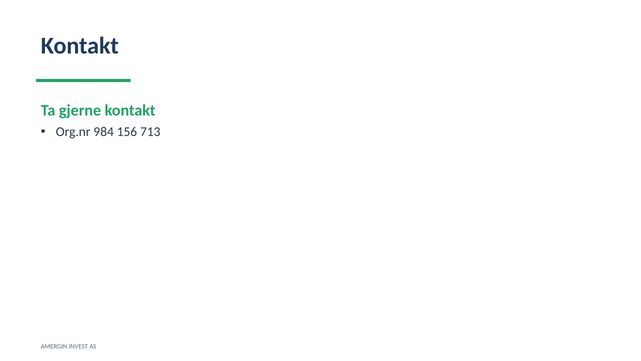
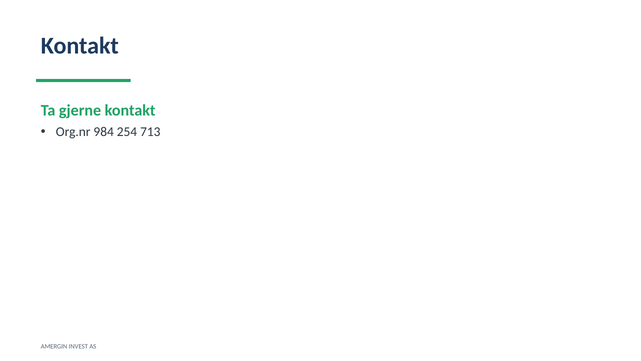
156: 156 -> 254 (127, 132)
